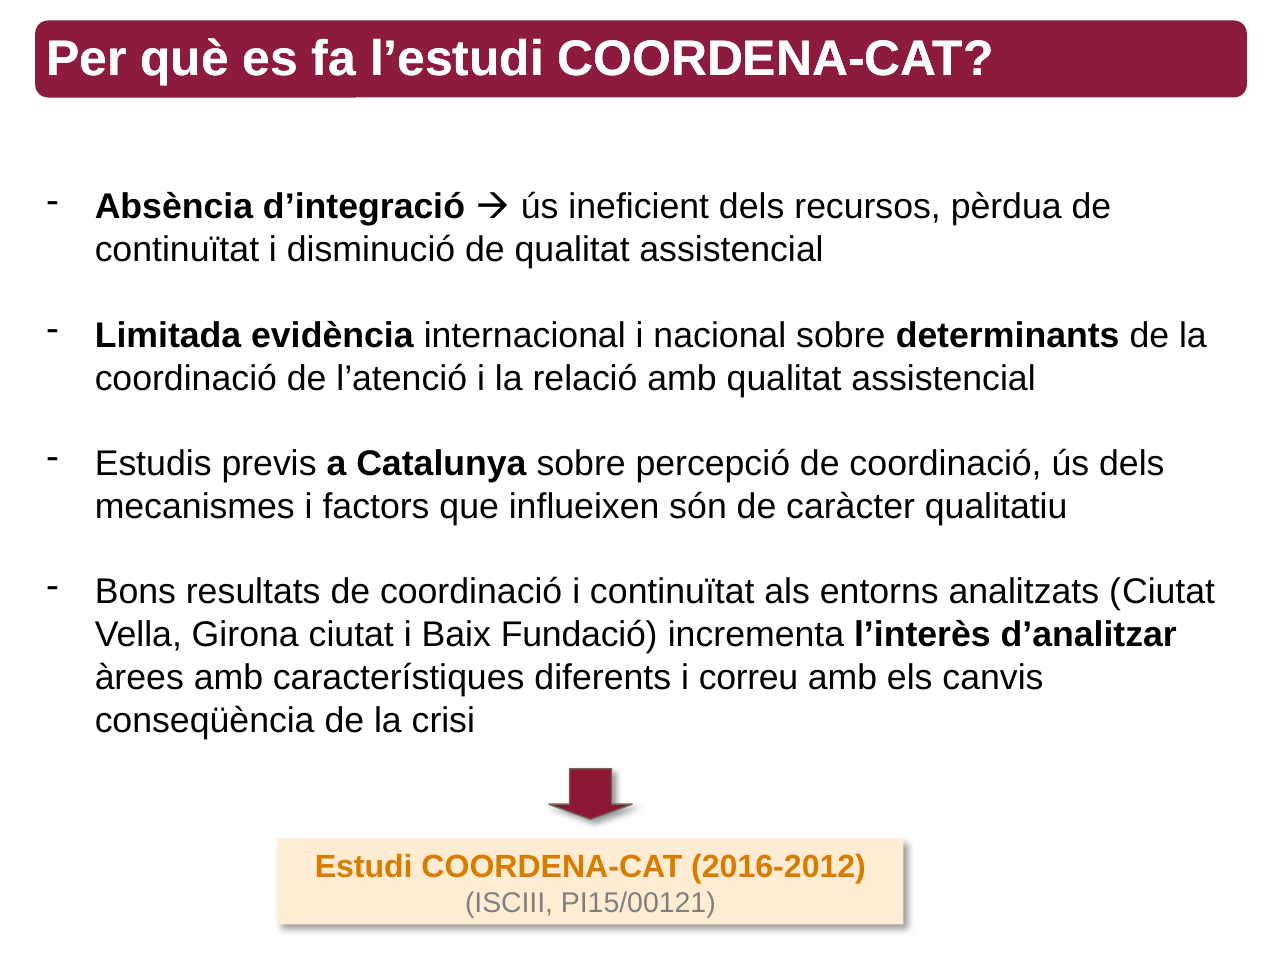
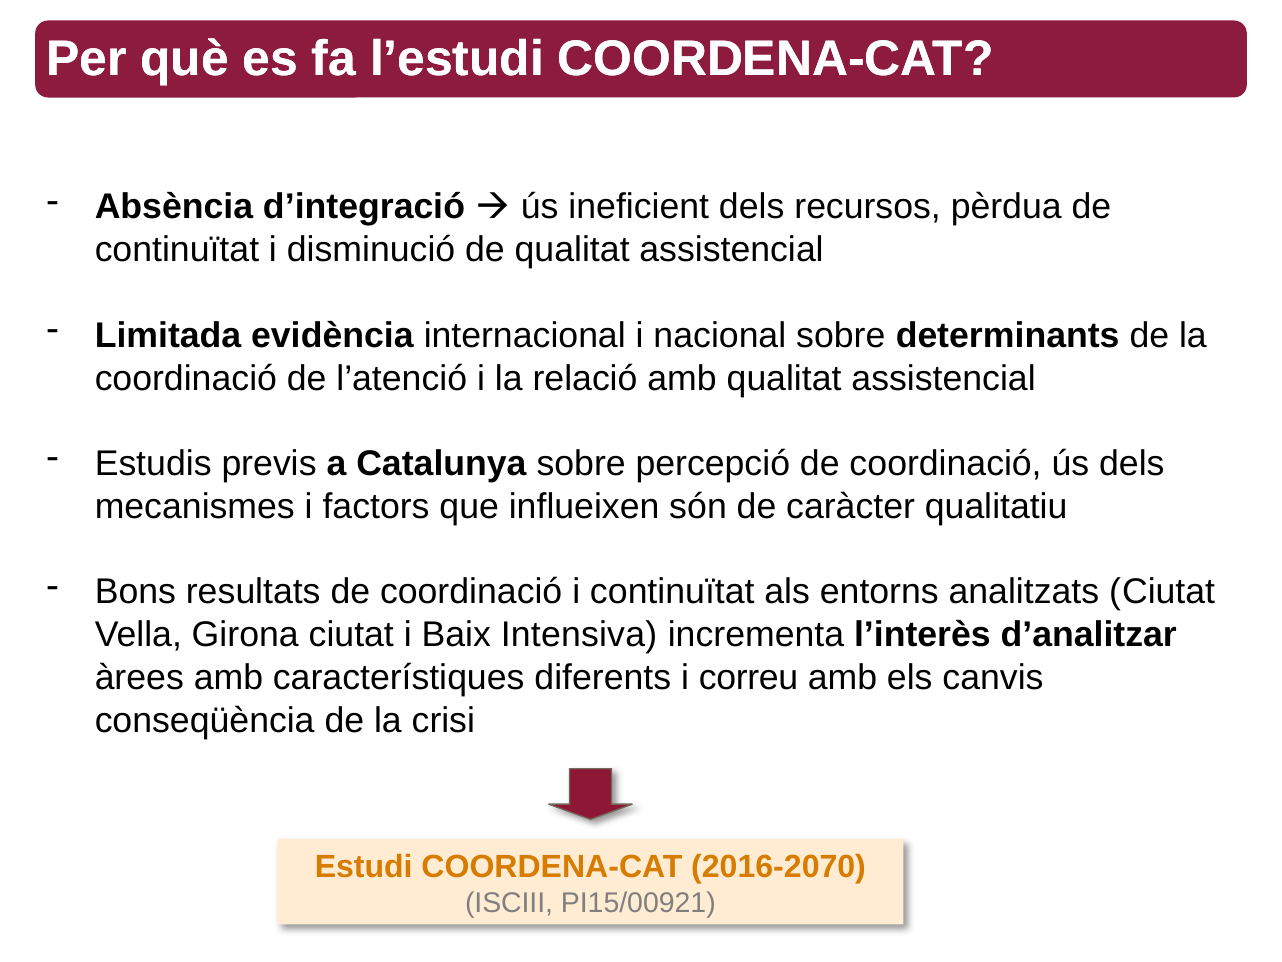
Fundació: Fundació -> Intensiva (579, 635)
2016-2012: 2016-2012 -> 2016-2070 (779, 866)
PI15/00121: PI15/00121 -> PI15/00921 (638, 902)
